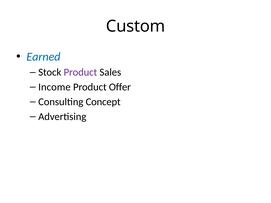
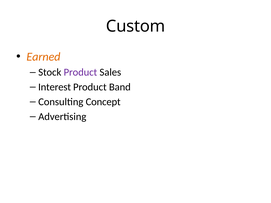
Earned colour: blue -> orange (44, 57)
Income: Income -> Interest (55, 87)
Offer: Offer -> Band (120, 87)
